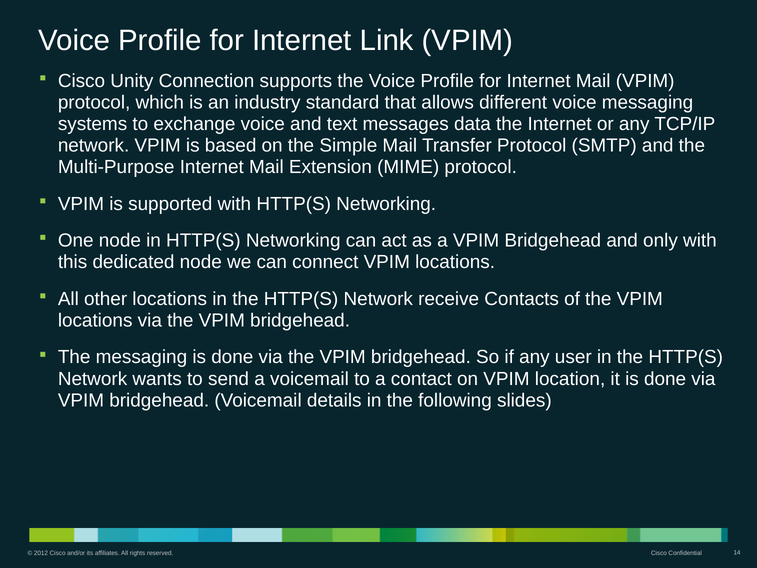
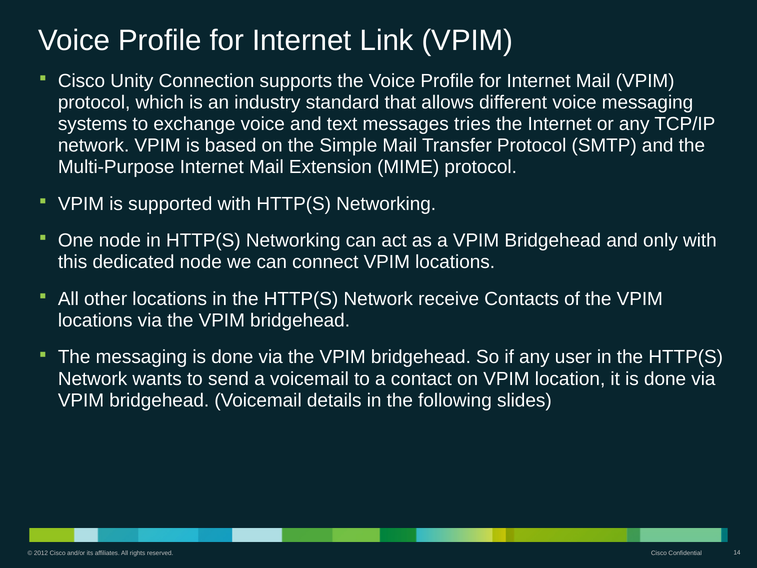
data: data -> tries (472, 124)
